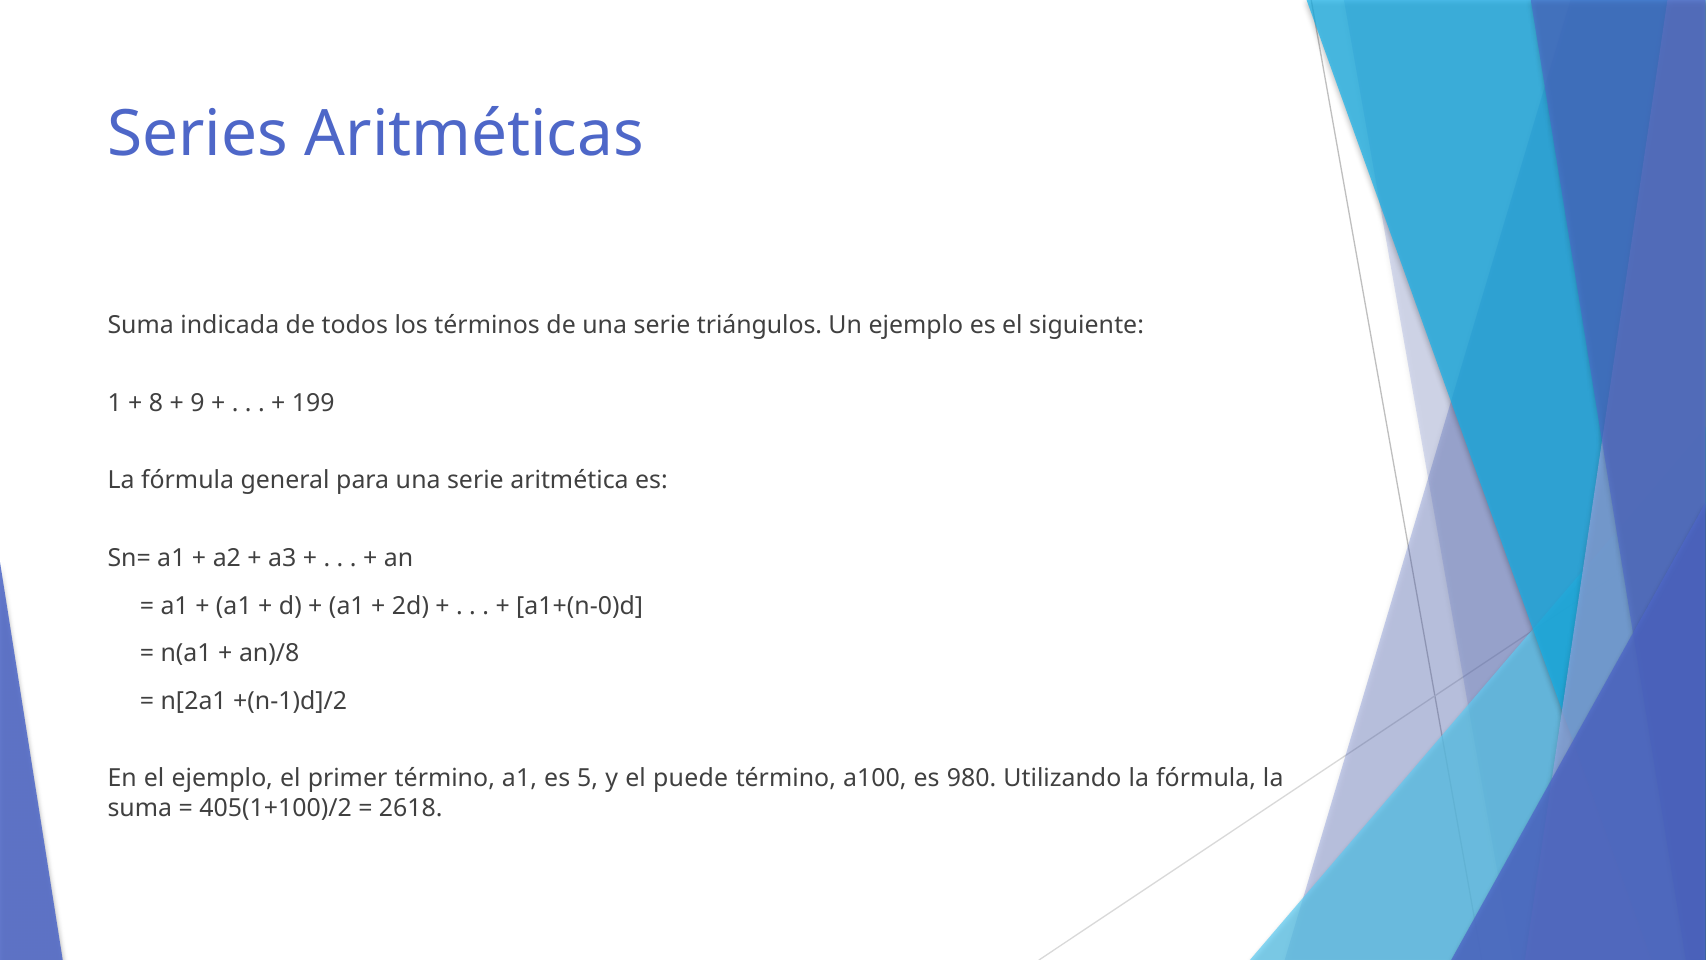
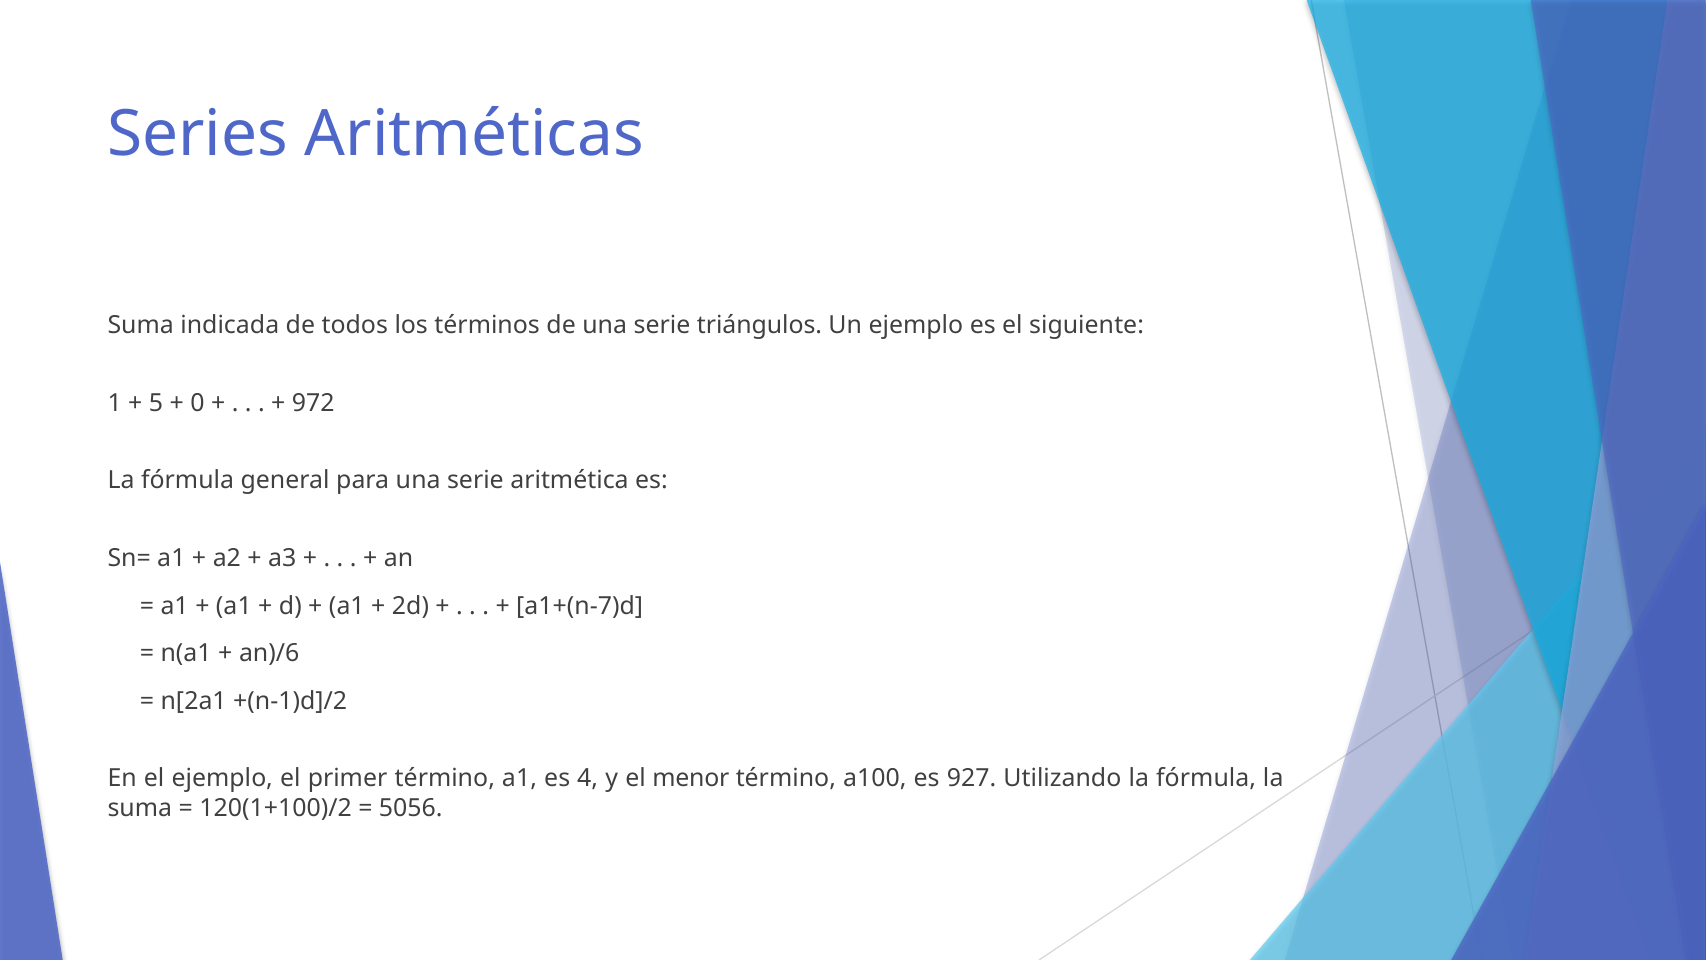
8: 8 -> 5 (156, 403)
9: 9 -> 0 (198, 403)
199: 199 -> 972 (313, 403)
a1+(n-0)d: a1+(n-0)d -> a1+(n-7)d (580, 606)
an)/8: an)/8 -> an)/6 (269, 653)
5: 5 -> 4 (588, 778)
puede: puede -> menor (691, 778)
980: 980 -> 927 (972, 778)
405(1+100)/2: 405(1+100)/2 -> 120(1+100)/2 (276, 808)
2618: 2618 -> 5056 (411, 808)
